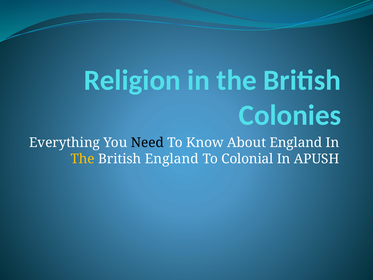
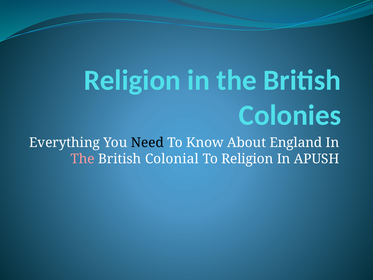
The colour: yellow -> pink (83, 159)
British England: England -> Colonial (172, 159)
To Colonial: Colonial -> Religion (247, 159)
